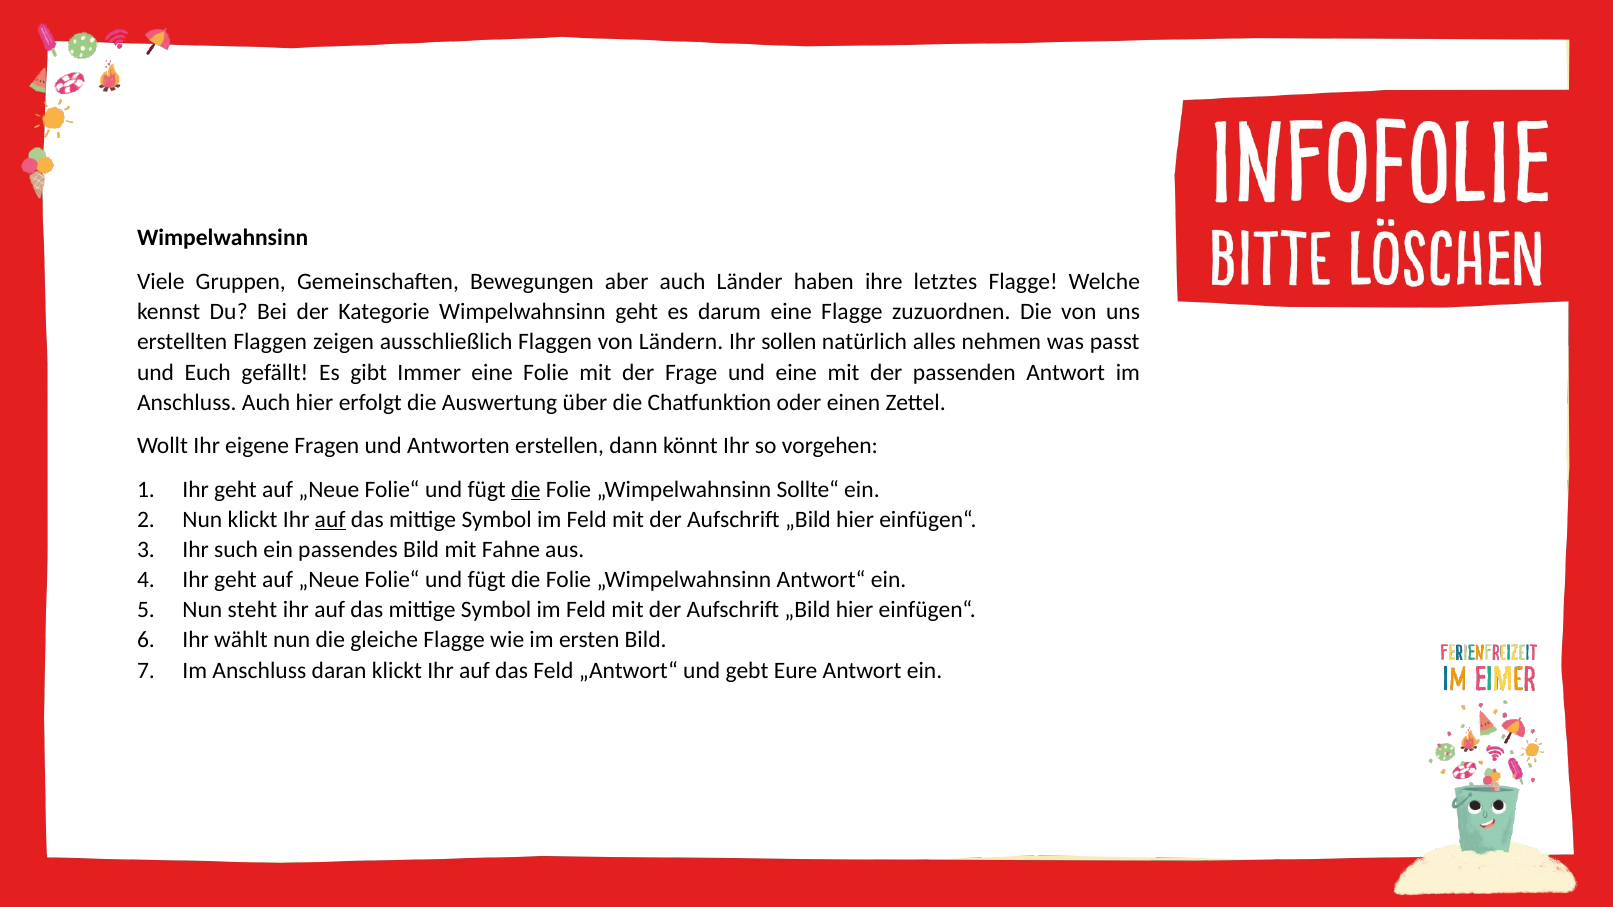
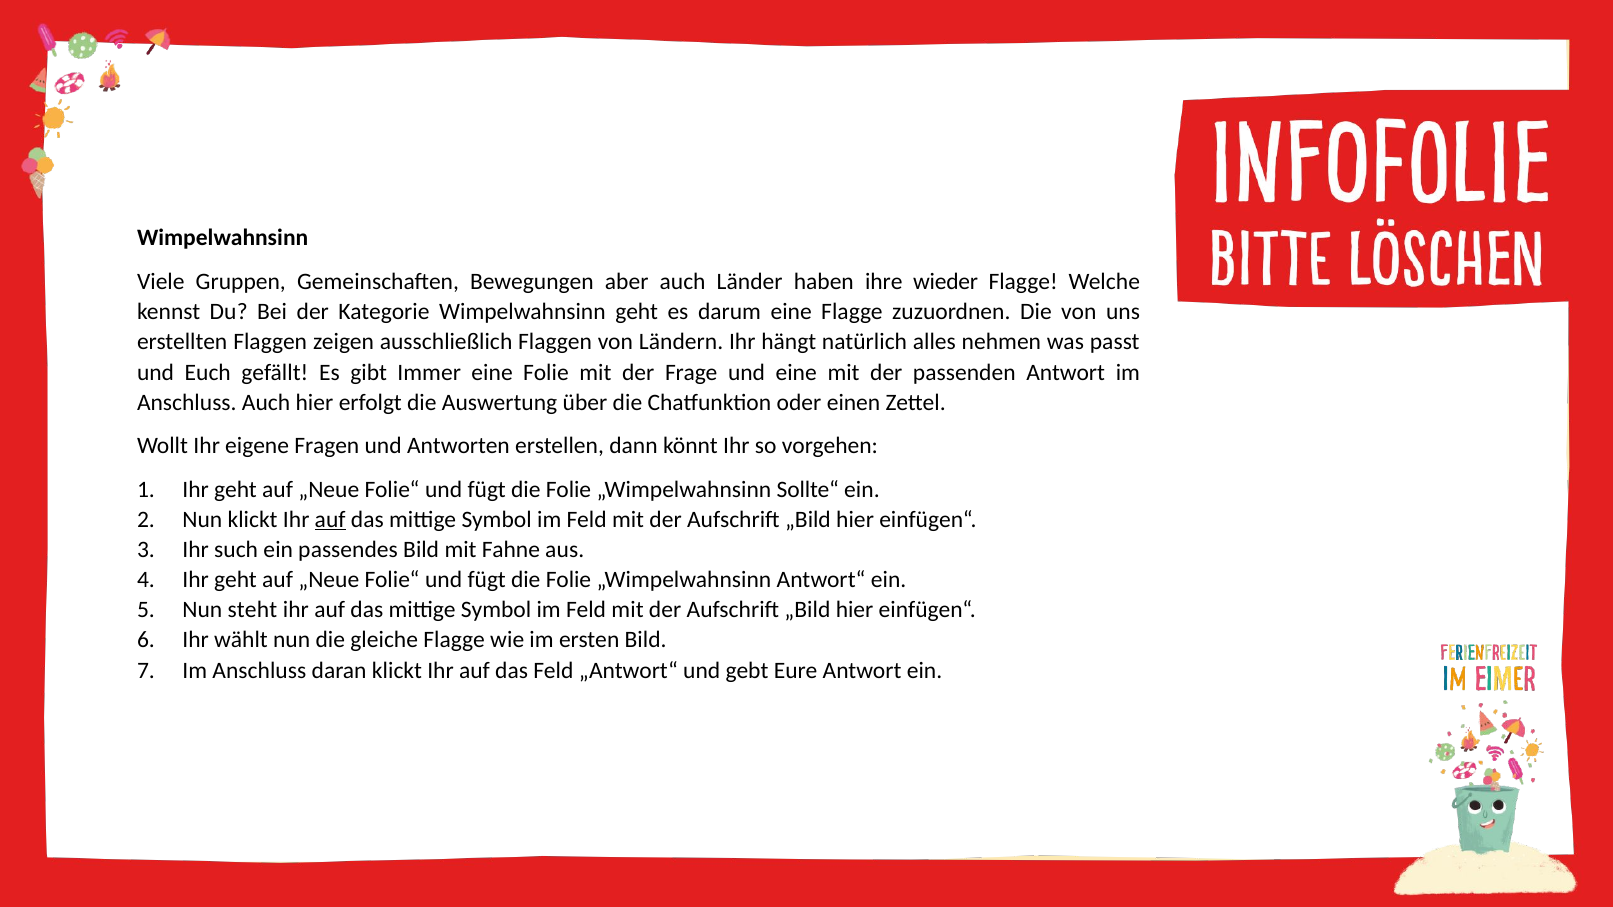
letztes: letztes -> wieder (946, 282)
sollen: sollen -> hängt (789, 342)
die underline: present -> none (526, 490)
